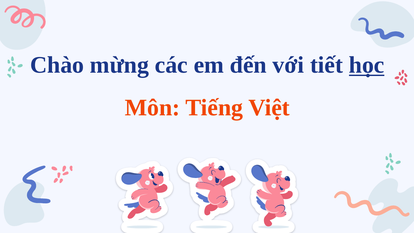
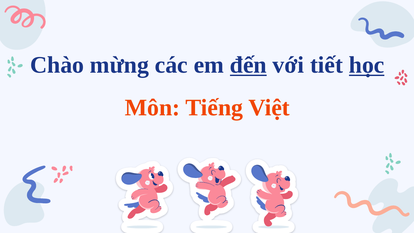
đến underline: none -> present (248, 65)
